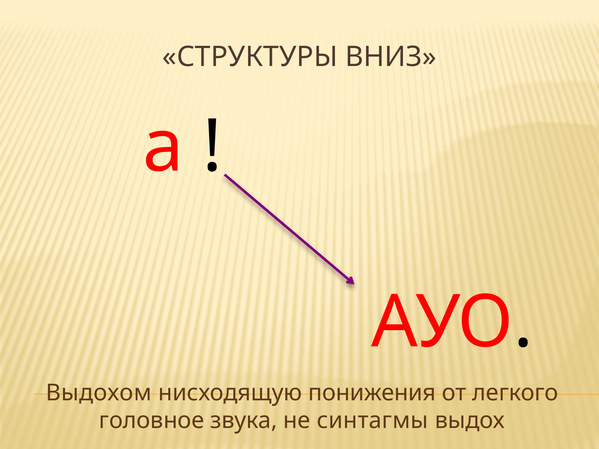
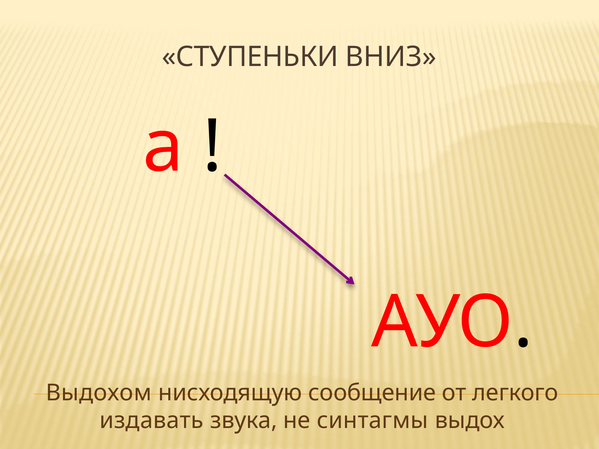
СТРУКТУРЫ: СТРУКТУРЫ -> СТУПЕНЬКИ (250, 57)
понижения: понижения -> сообщение (372, 393)
головное: головное -> издавать (151, 421)
